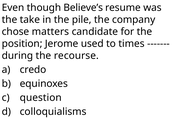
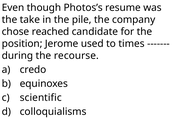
Believe’s: Believe’s -> Photos’s (83, 8)
matters: matters -> reached (51, 32)
question: question -> scientific (41, 98)
